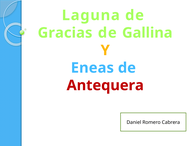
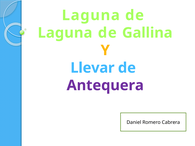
Gracias: Gracias -> Laguna (65, 33)
Eneas: Eneas -> Llevar (92, 68)
Antequera colour: red -> purple (105, 86)
